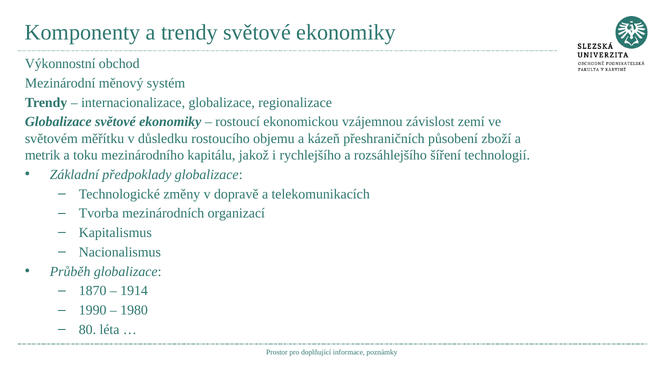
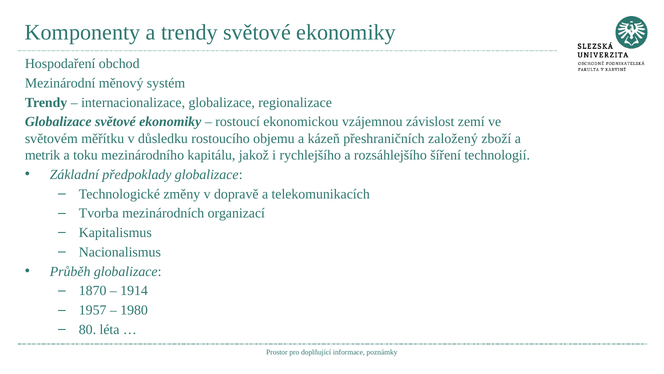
Výkonnostní: Výkonnostní -> Hospodaření (60, 64)
působení: působení -> založený (453, 138)
1990: 1990 -> 1957 (93, 310)
